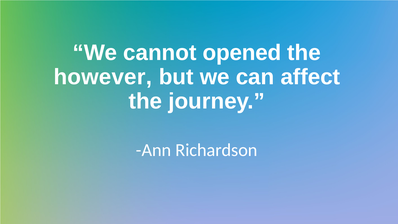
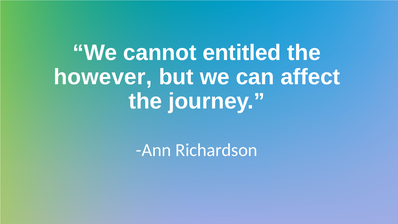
opened: opened -> entitled (242, 53)
